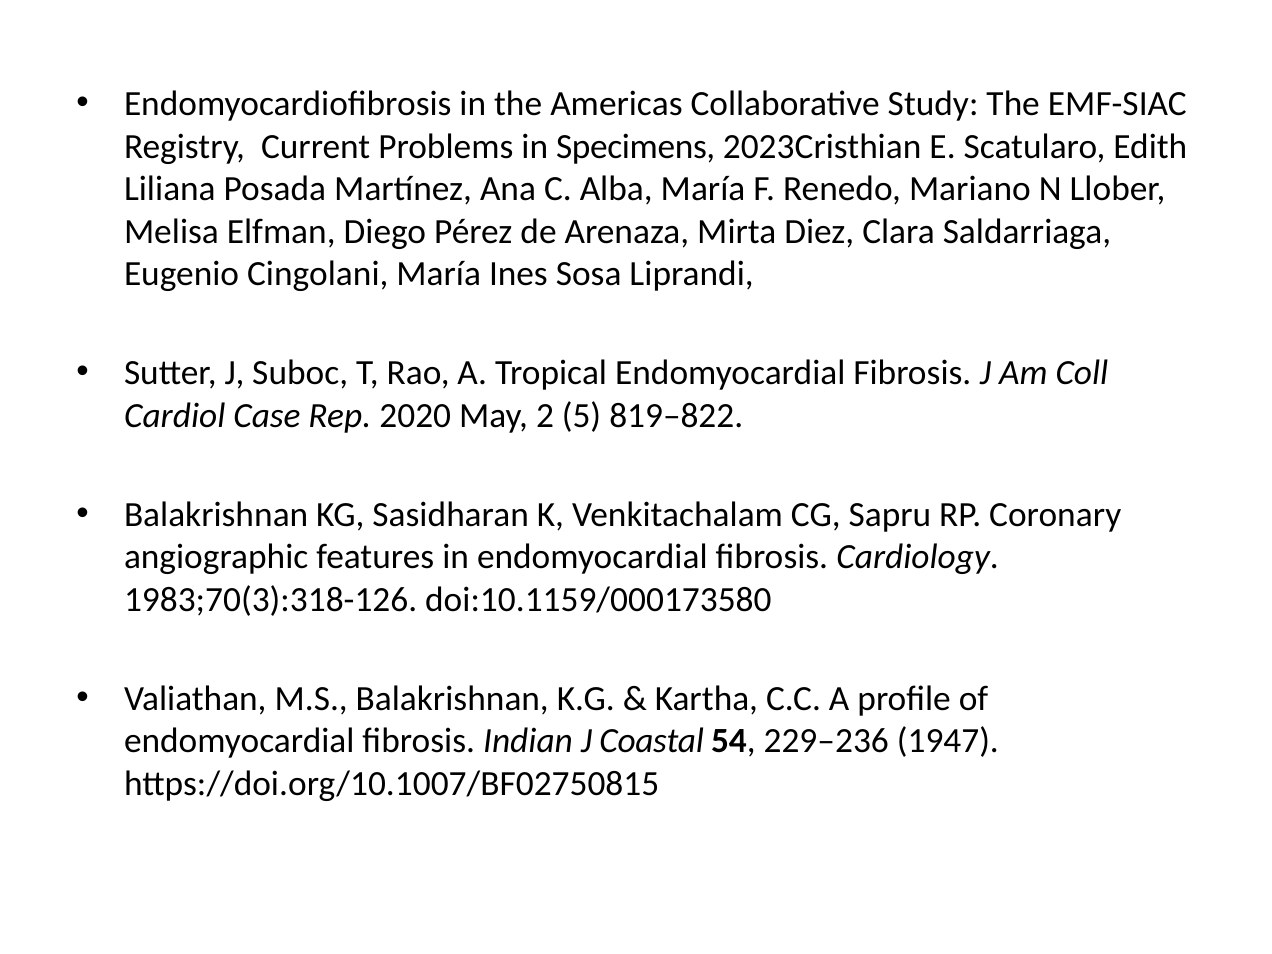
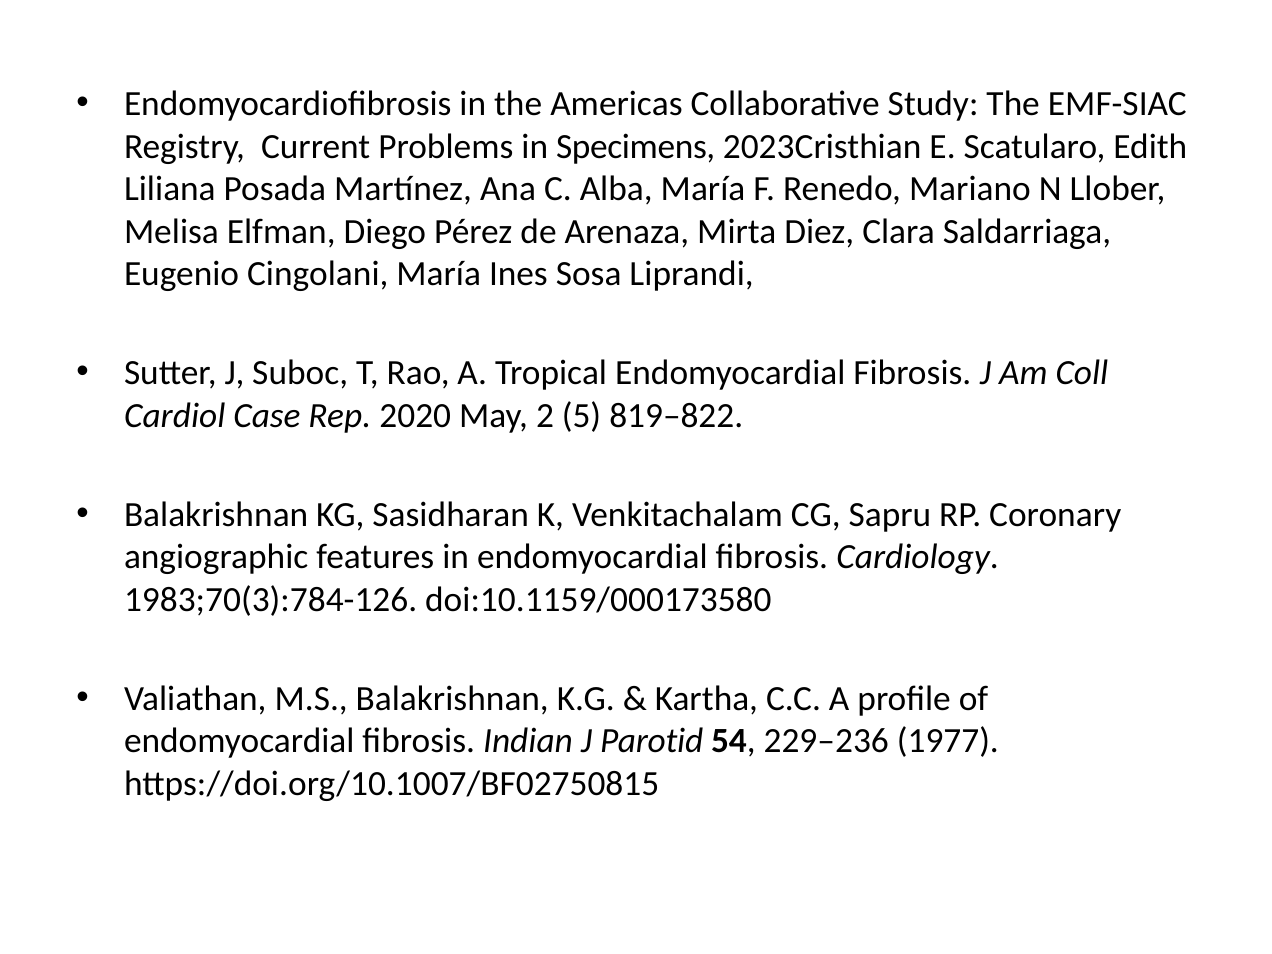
1983;70(3):318-126: 1983;70(3):318-126 -> 1983;70(3):784-126 (271, 600)
Coastal: Coastal -> Parotid (652, 741)
1947: 1947 -> 1977 (948, 741)
